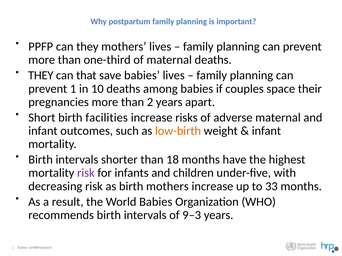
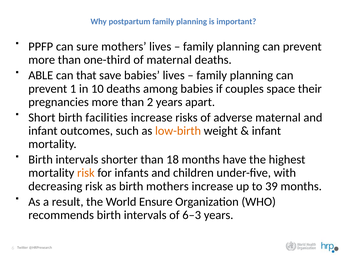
can they: they -> sure (87, 47)
THEY: THEY -> ABLE (41, 76)
risk colour: purple -> orange (86, 173)
33: 33 -> 39 (271, 187)
World Babies: Babies -> Ensure (156, 202)
9–3: 9–3 -> 6–3 (192, 215)
